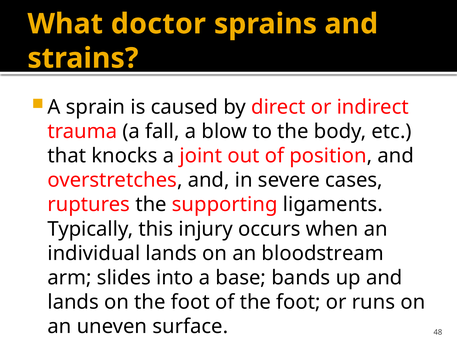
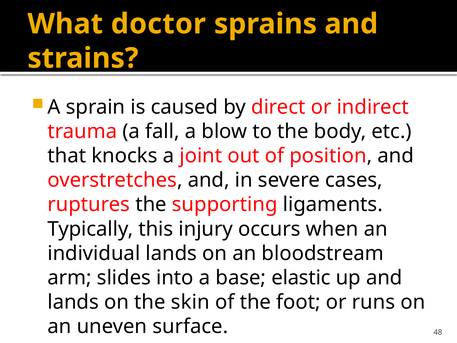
bands: bands -> elastic (301, 278)
on the foot: foot -> skin (190, 302)
